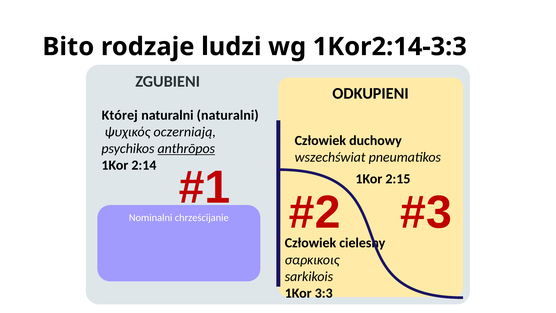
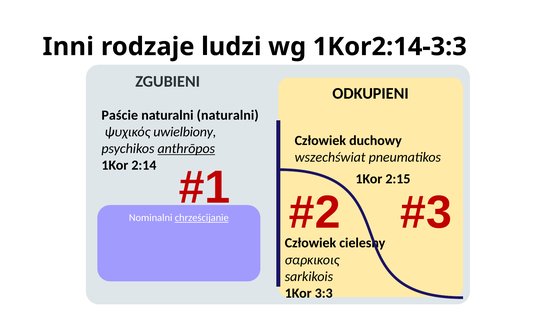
Bito: Bito -> Inni (68, 47)
Której: Której -> Paście (120, 115)
oczerniają: oczerniają -> uwielbiony (185, 132)
chrześcijanie underline: none -> present (202, 218)
